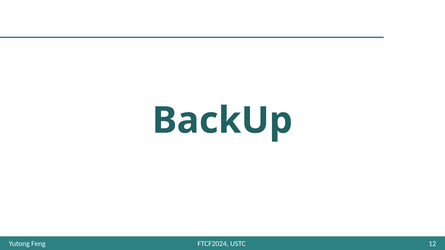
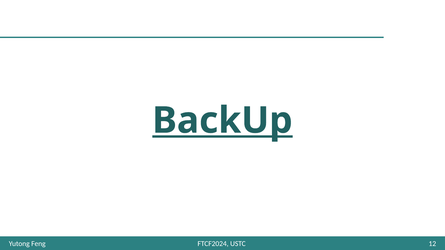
BackUp underline: none -> present (222, 121)
